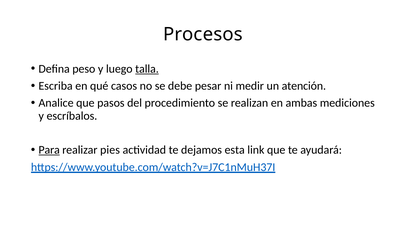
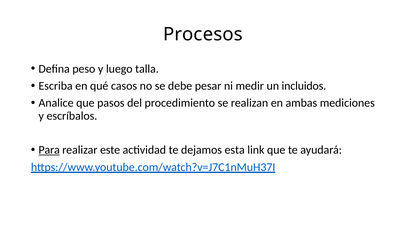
talla underline: present -> none (147, 69)
atención: atención -> incluidos (304, 86)
pies: pies -> este (110, 150)
